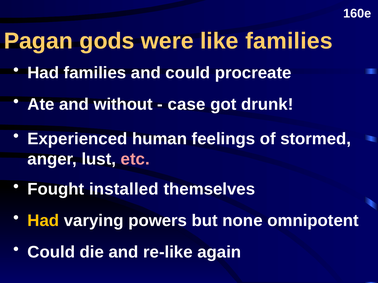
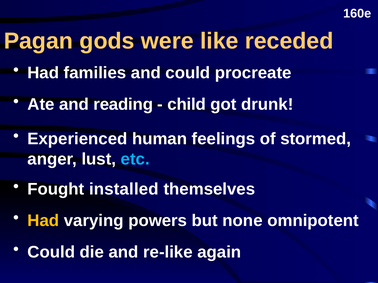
like families: families -> receded (289, 41)
without: without -> reading (123, 104)
case: case -> child (187, 104)
etc colour: pink -> light blue (135, 159)
